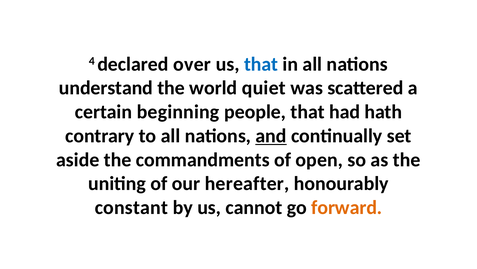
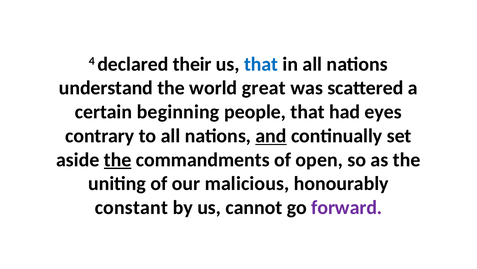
over: over -> their (192, 64)
quiet: quiet -> great (264, 88)
hath: hath -> eyes (383, 112)
the underline: none -> present (118, 159)
hereafter: hereafter -> malicious (247, 183)
forward colour: orange -> purple (347, 207)
